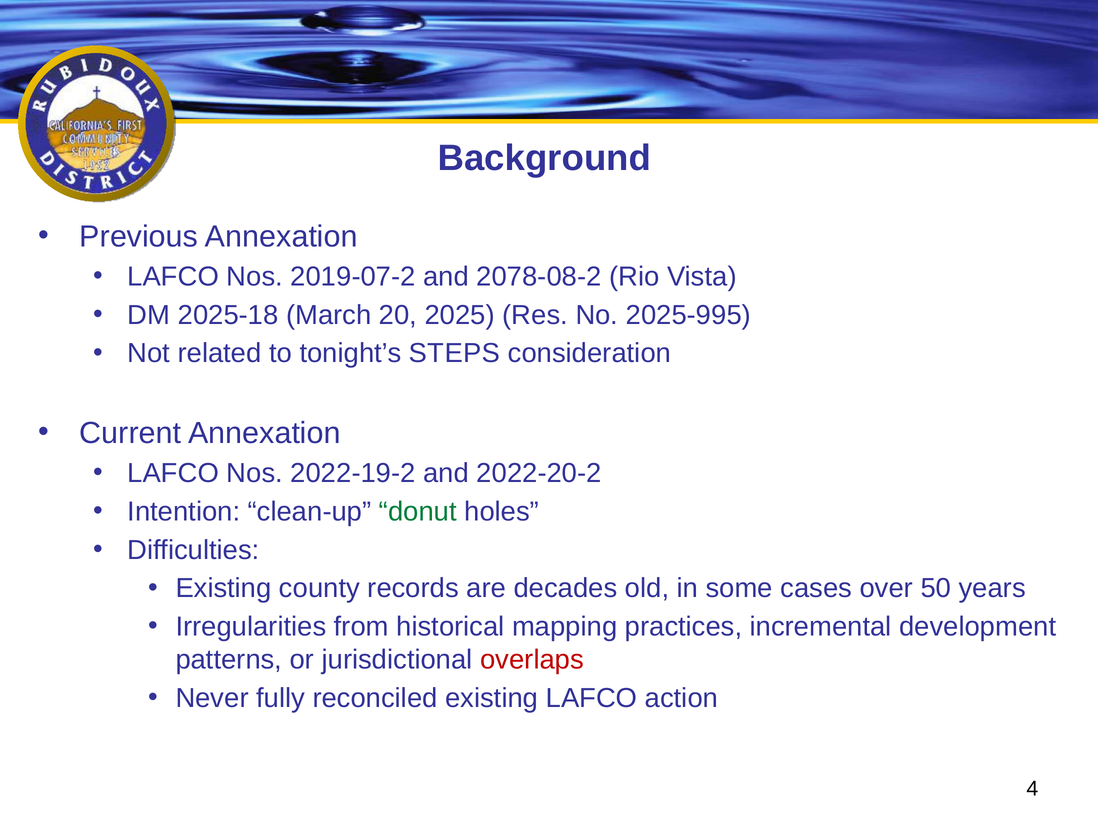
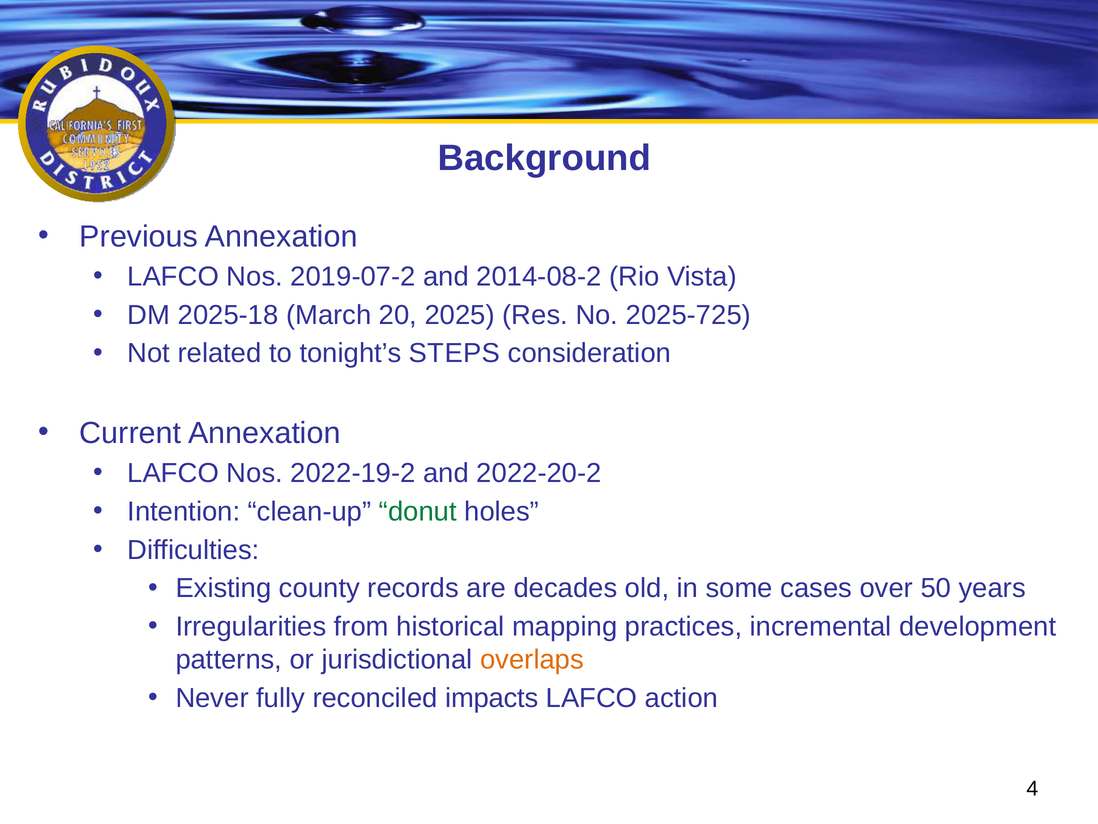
2078-08-2: 2078-08-2 -> 2014-08-2 (539, 276)
2025-995: 2025-995 -> 2025-725 (688, 315)
overlaps colour: red -> orange (532, 659)
reconciled existing: existing -> impacts (492, 698)
